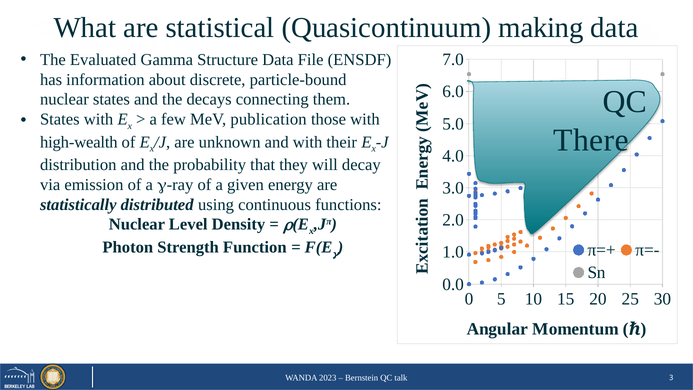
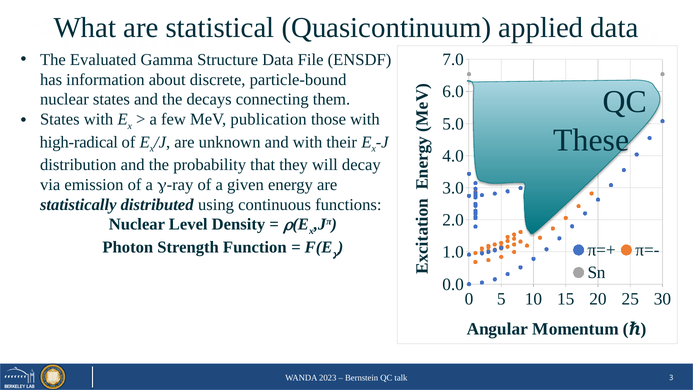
making: making -> applied (541, 28)
There: There -> These (591, 140)
high-wealth: high-wealth -> high-radical (79, 142)
